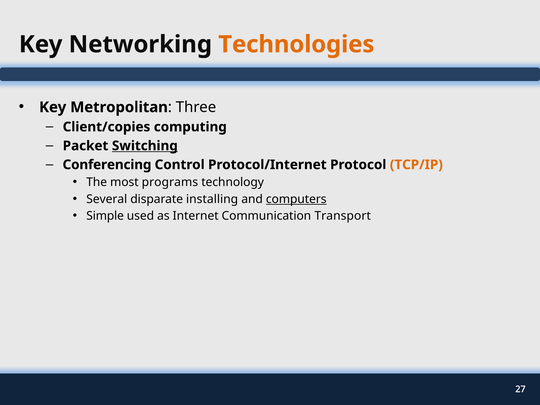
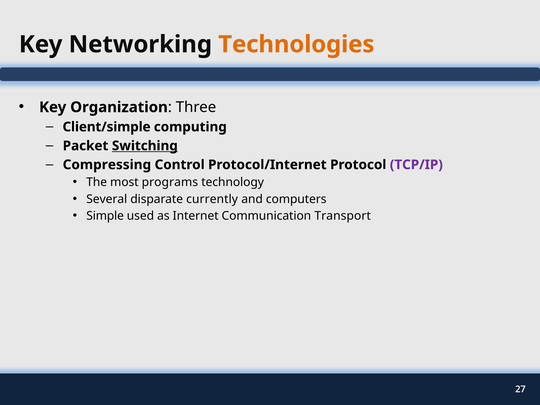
Metropolitan: Metropolitan -> Organization (119, 107)
Client/copies: Client/copies -> Client/simple (107, 127)
Conferencing: Conferencing -> Compressing (107, 165)
TCP/IP colour: orange -> purple (416, 165)
installing: installing -> currently (212, 199)
computers underline: present -> none (296, 199)
